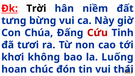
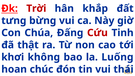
Trời colour: black -> red (36, 8)
niềm: niềm -> khắp (95, 8)
tươi: tươi -> thật (28, 45)
